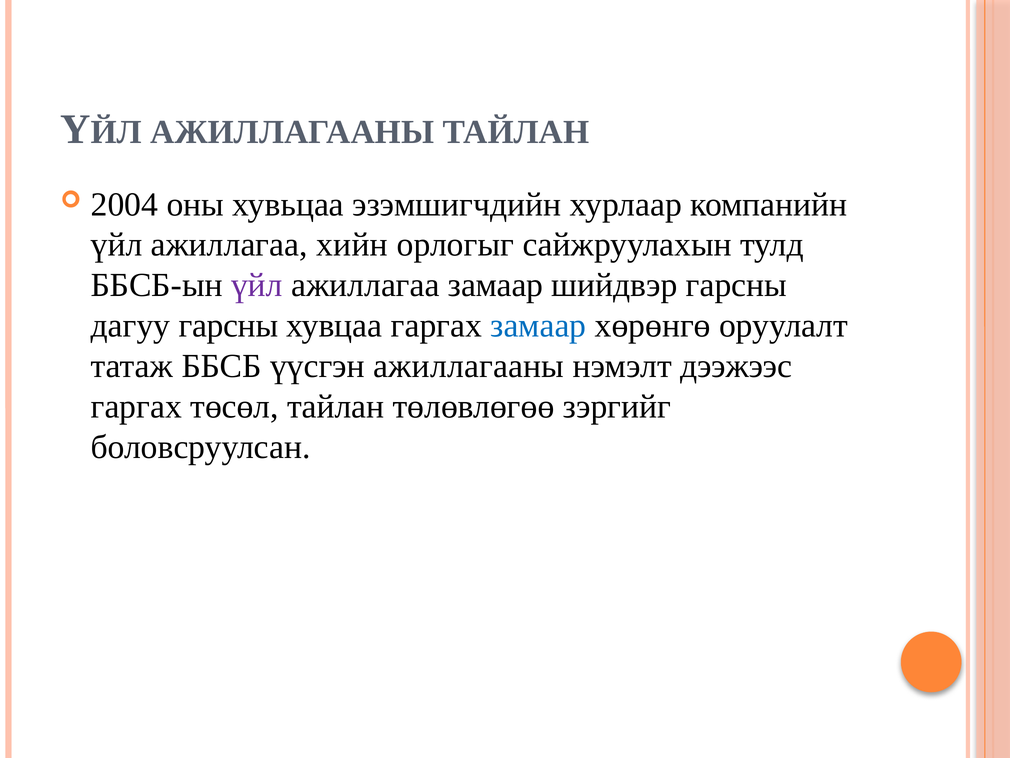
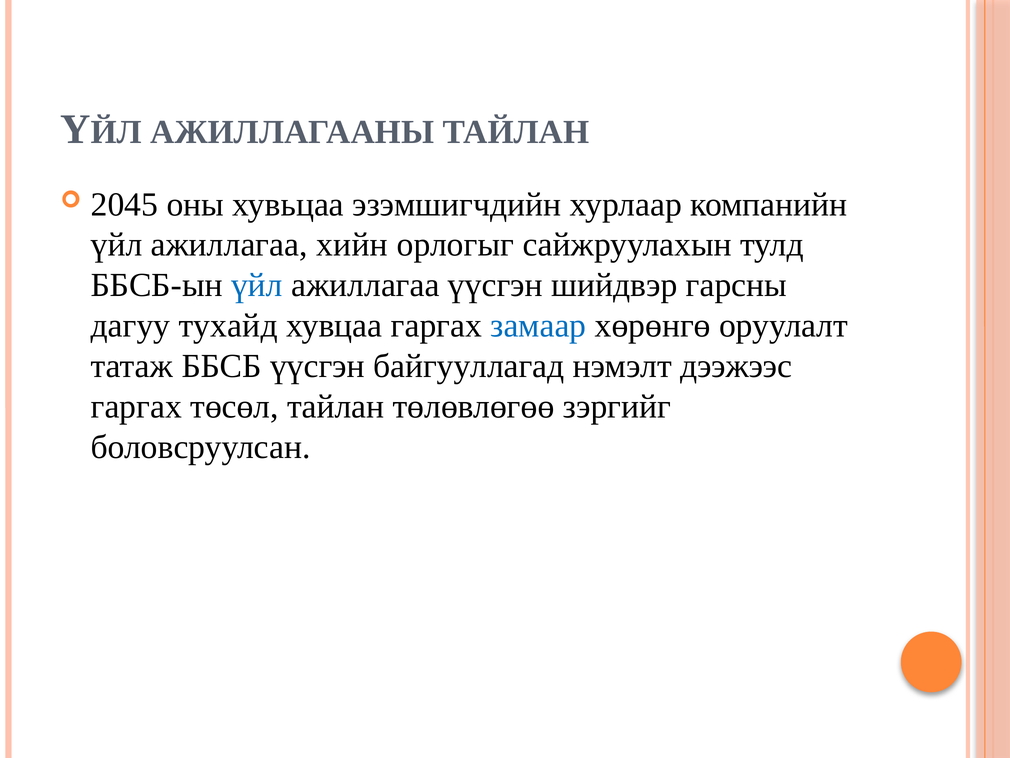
2004: 2004 -> 2045 (124, 204)
үйл colour: purple -> blue (257, 285)
ажиллагаа замаар: замаар -> үүсгэн (495, 285)
дагуу гарсны: гарсны -> тухайд (228, 325)
үүсгэн ажиллагааны: ажиллагааны -> байгууллагад (469, 366)
